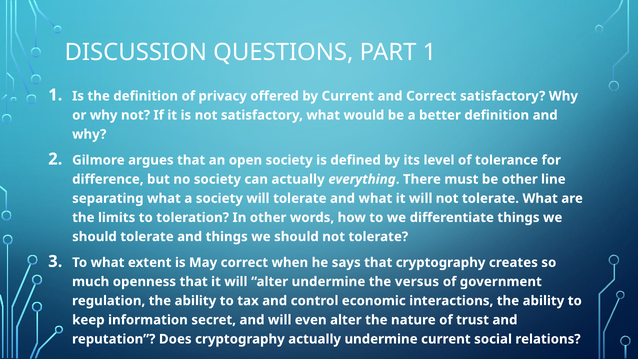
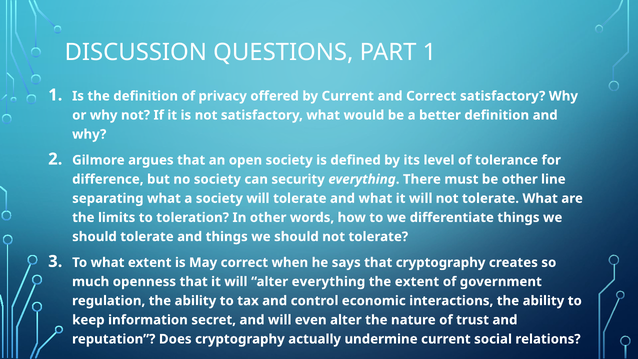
can actually: actually -> security (298, 179)
alter undermine: undermine -> everything (328, 282)
the versus: versus -> extent (417, 282)
